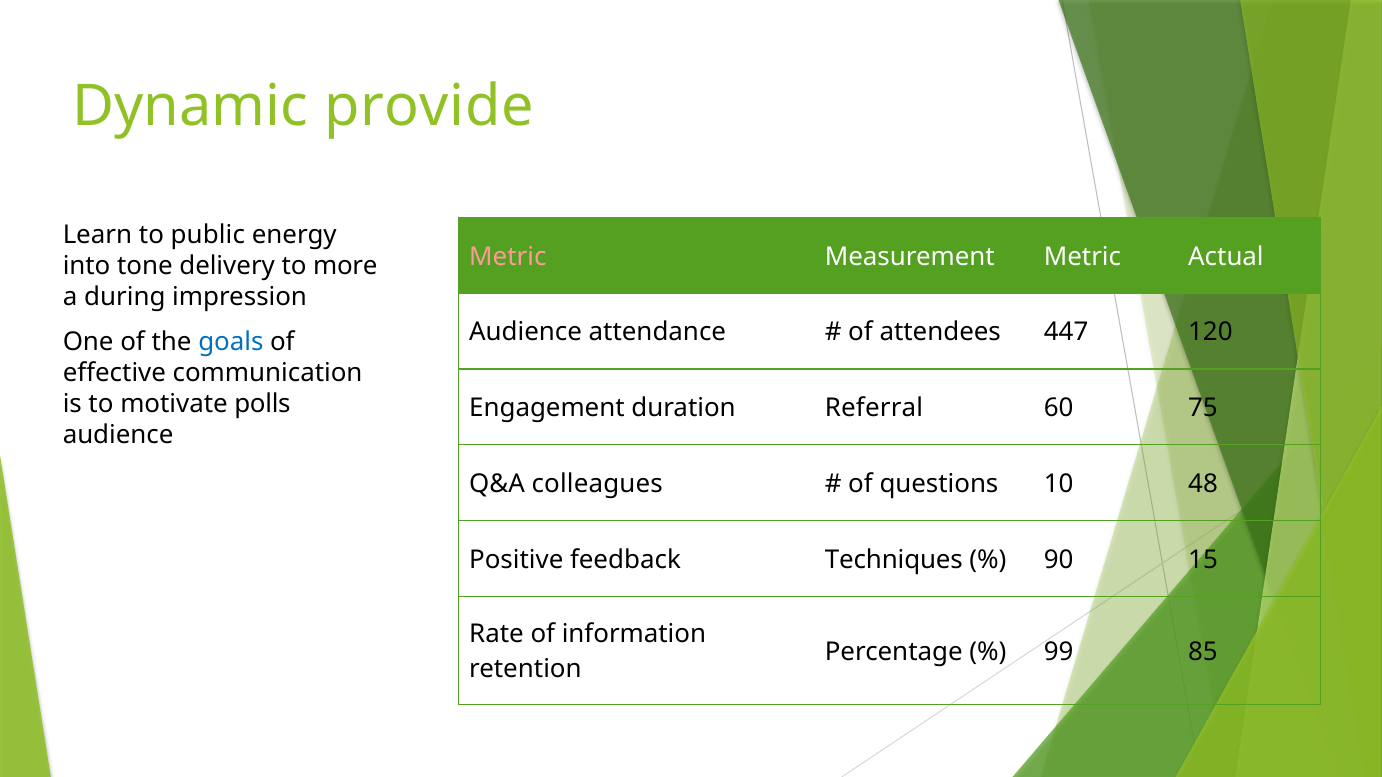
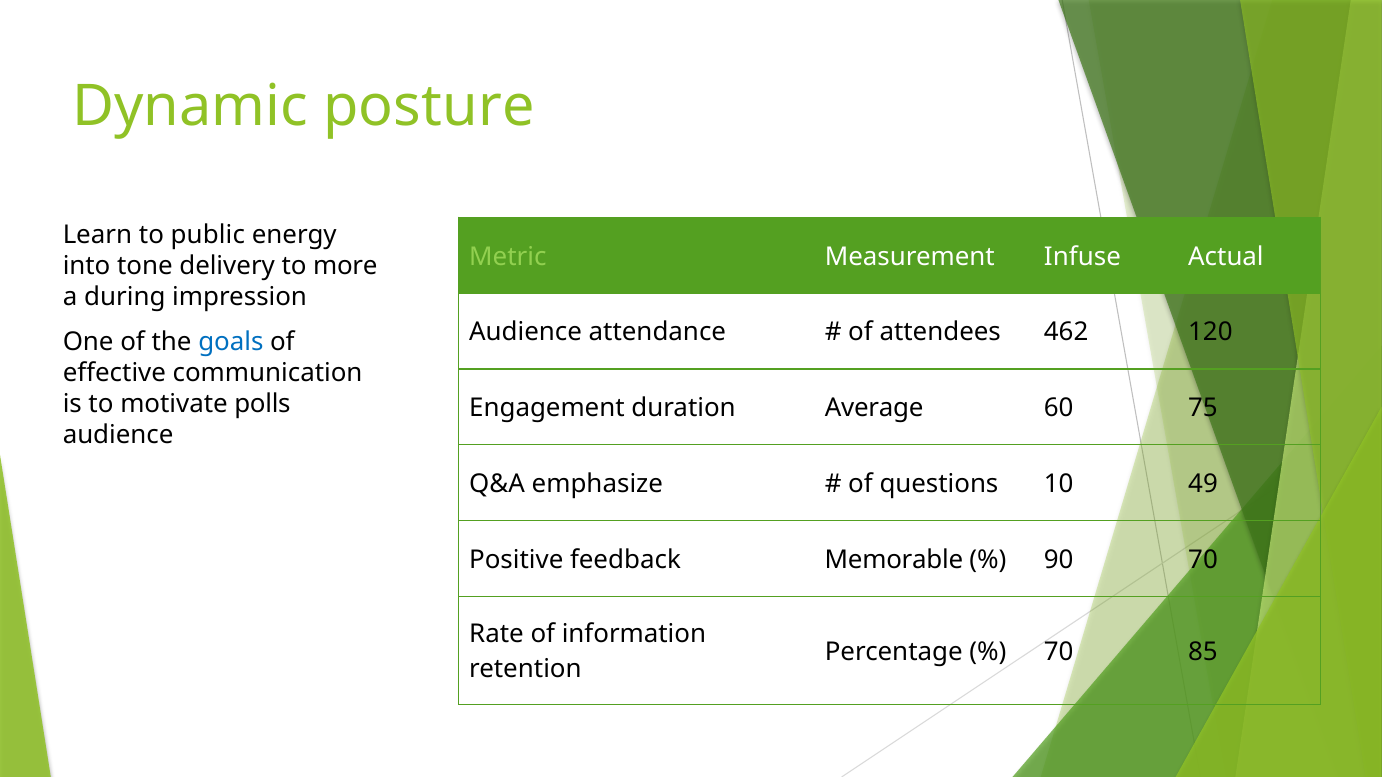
provide: provide -> posture (429, 106)
Metric colour: pink -> light green (508, 257)
Measurement Metric: Metric -> Infuse (1082, 257)
447: 447 -> 462 (1066, 333)
Referral: Referral -> Average (874, 408)
colleagues: colleagues -> emphasize (597, 484)
48: 48 -> 49 (1203, 484)
Techniques: Techniques -> Memorable (894, 560)
90 15: 15 -> 70 (1203, 560)
99: 99 -> 70 (1059, 652)
